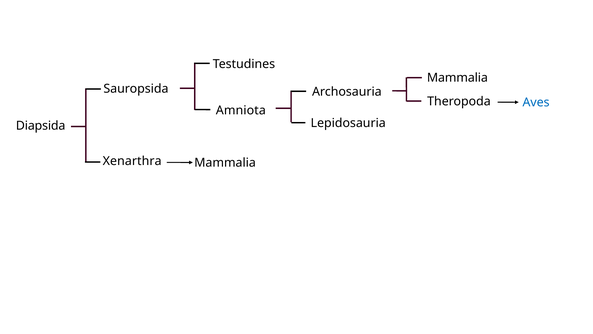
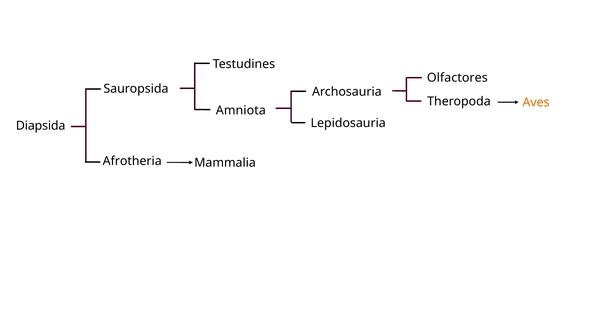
Mammalia: Mammalia -> Olfactores (457, 78)
Aves colour: blue -> orange (536, 102)
Xenarthra: Xenarthra -> Afrotheria (132, 161)
